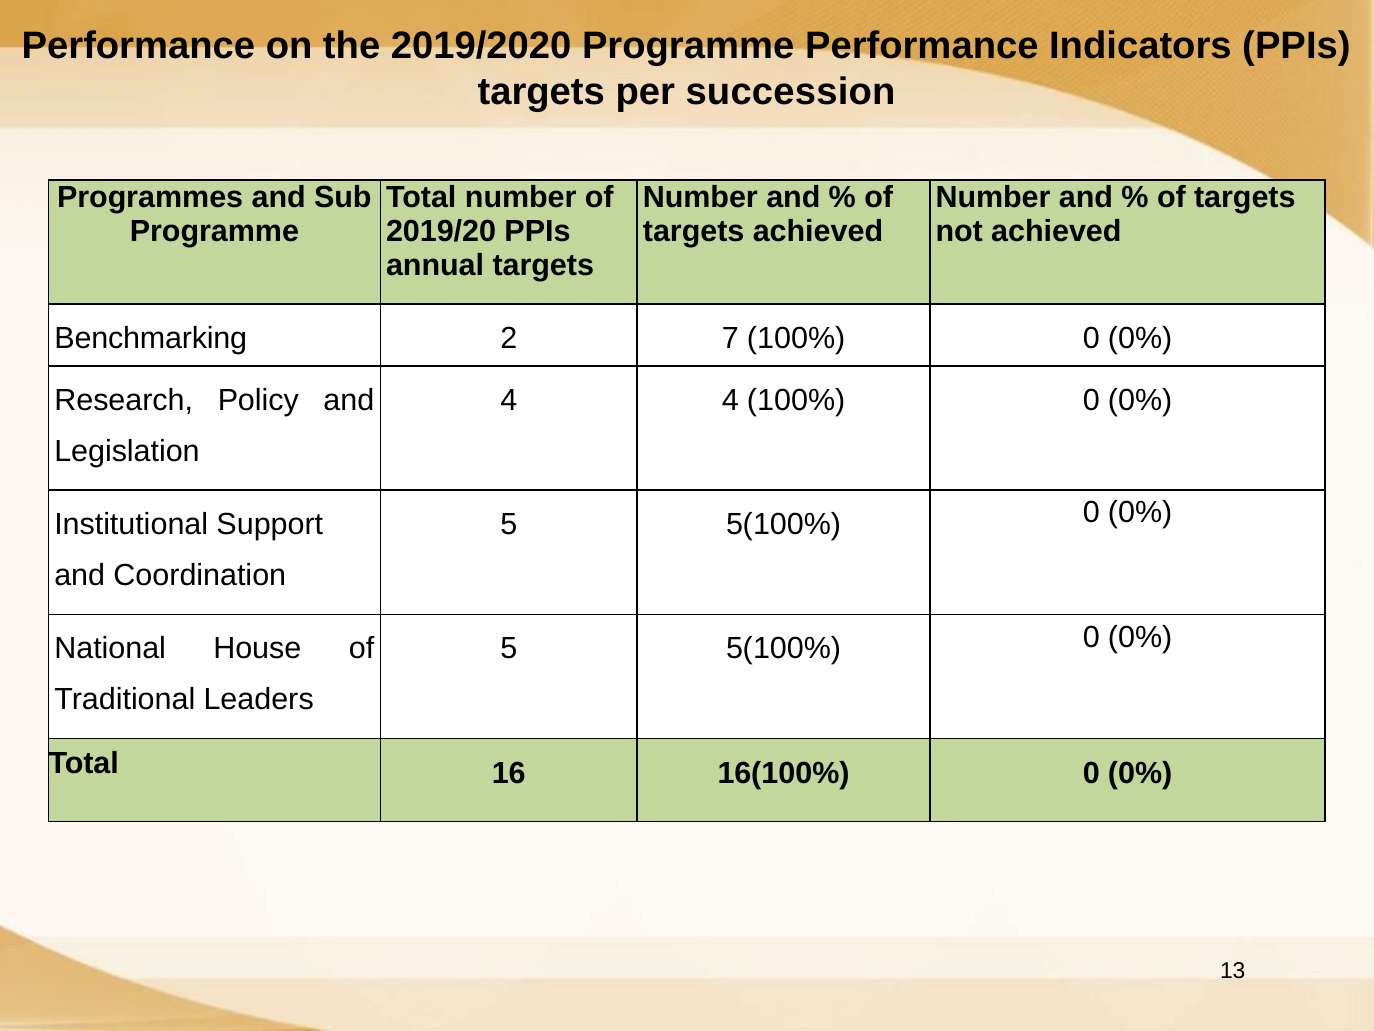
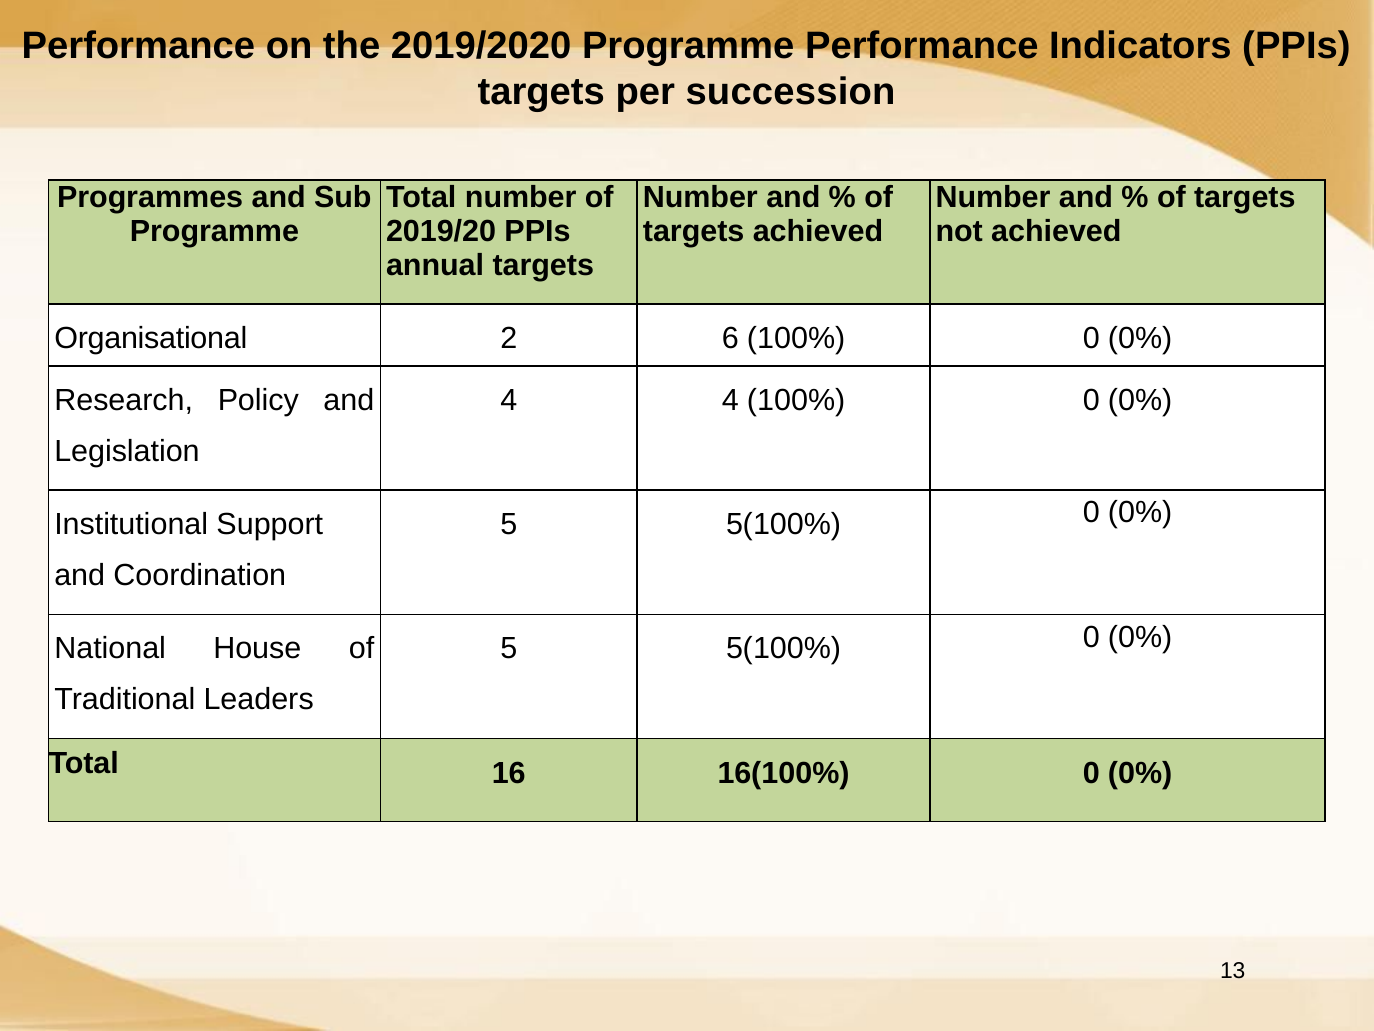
Benchmarking: Benchmarking -> Organisational (151, 338)
7: 7 -> 6 (730, 338)
